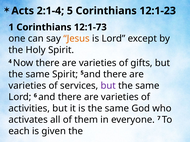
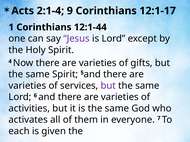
5: 5 -> 9 (70, 11)
12:1-23: 12:1-23 -> 12:1-17 (158, 11)
12:1-73: 12:1-73 -> 12:1-44 (90, 27)
Jesus colour: orange -> purple (77, 39)
